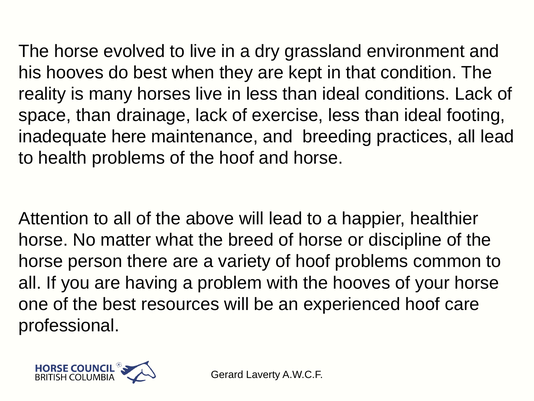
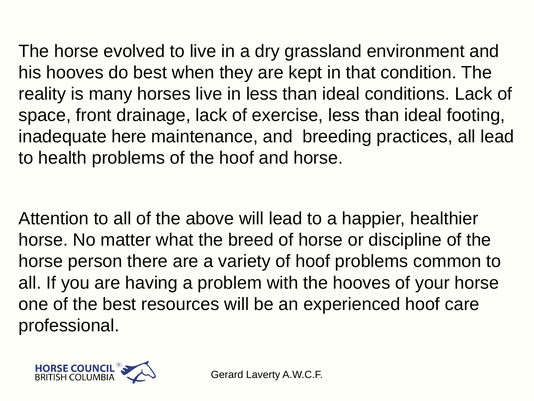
space than: than -> front (94, 115)
